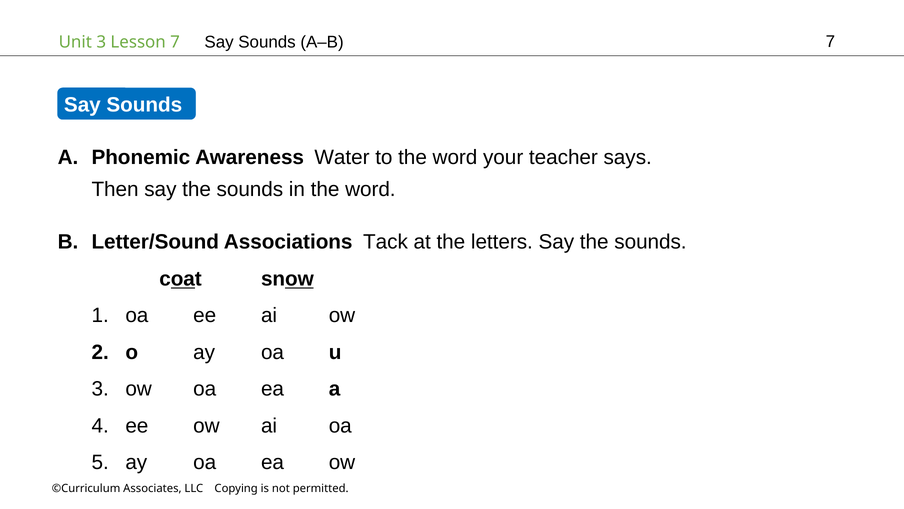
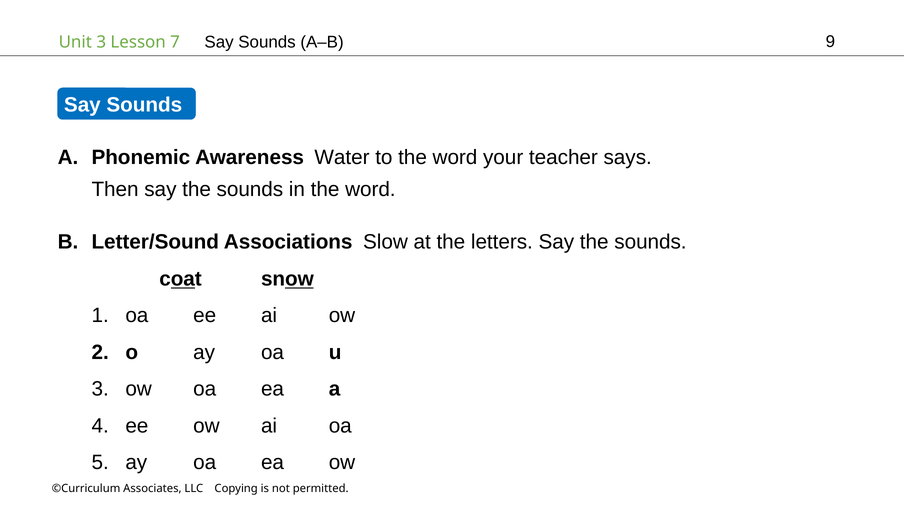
7: 7 -> 9 (830, 42)
Tack: Tack -> Slow (385, 242)
